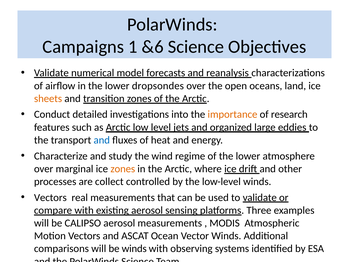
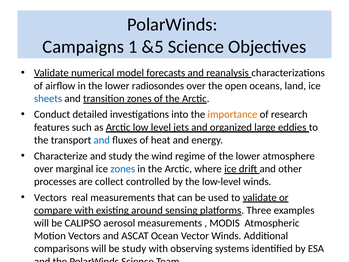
&6: &6 -> &5 (153, 47)
dropsondes: dropsondes -> radiosondes (158, 86)
sheets colour: orange -> blue (48, 98)
zones colour: orange -> blue (123, 169)
existing aerosol: aerosol -> around (147, 210)
be winds: winds -> study (134, 248)
